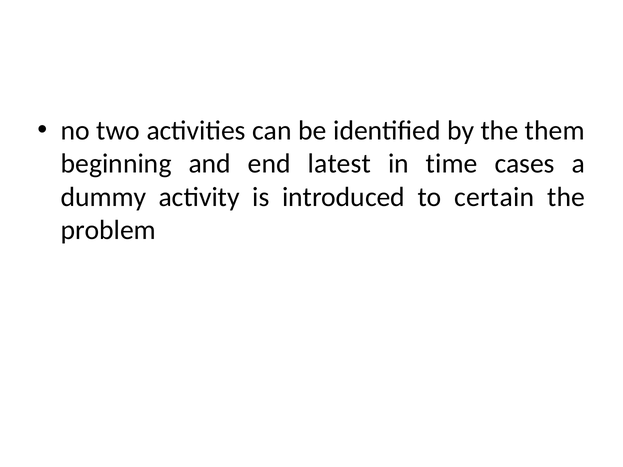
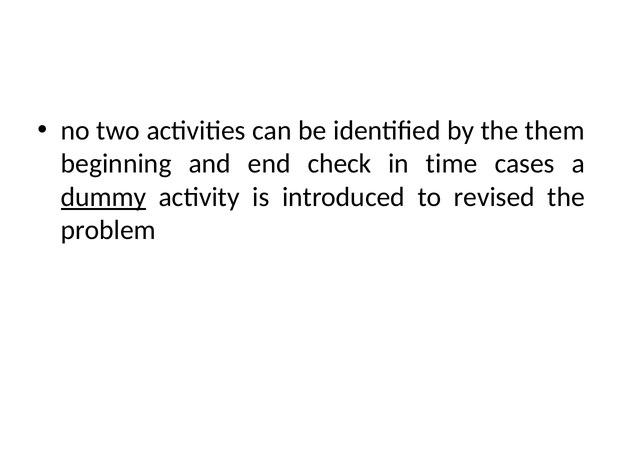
latest: latest -> check (339, 164)
dummy underline: none -> present (103, 197)
certain: certain -> revised (494, 197)
